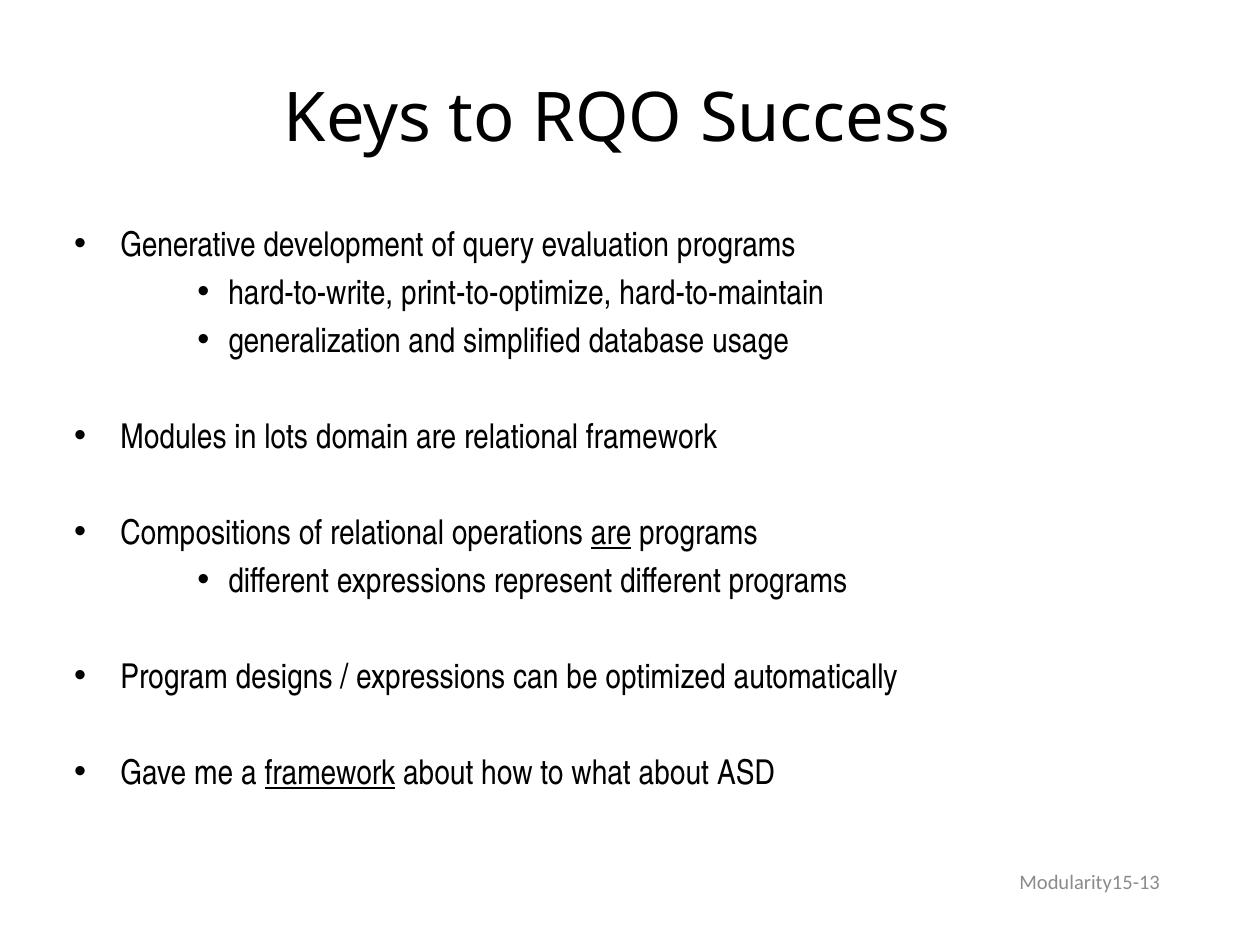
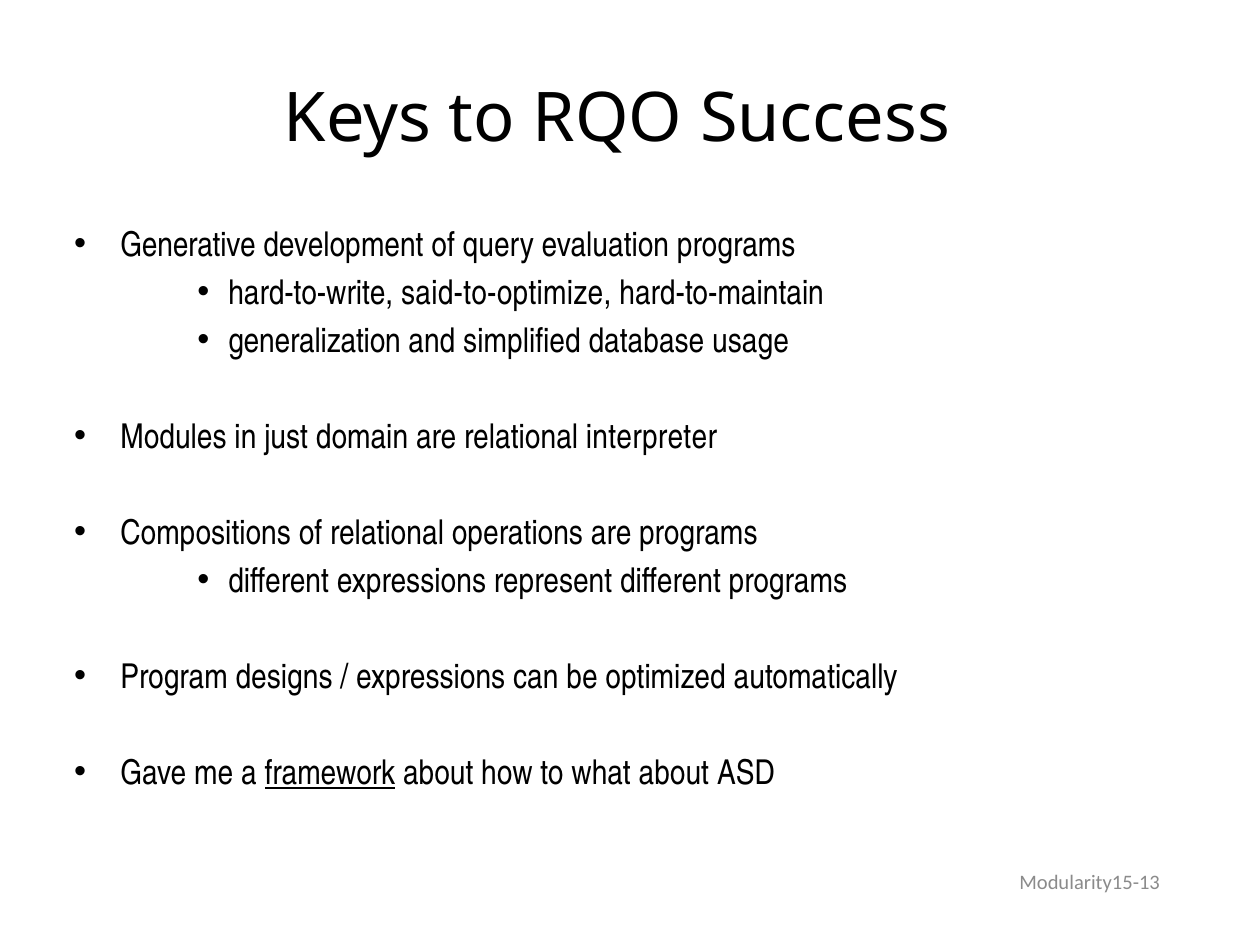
print-to-optimize: print-to-optimize -> said-to-optimize (506, 293)
lots: lots -> just (286, 437)
relational framework: framework -> interpreter (651, 437)
are underline: present -> none (611, 533)
